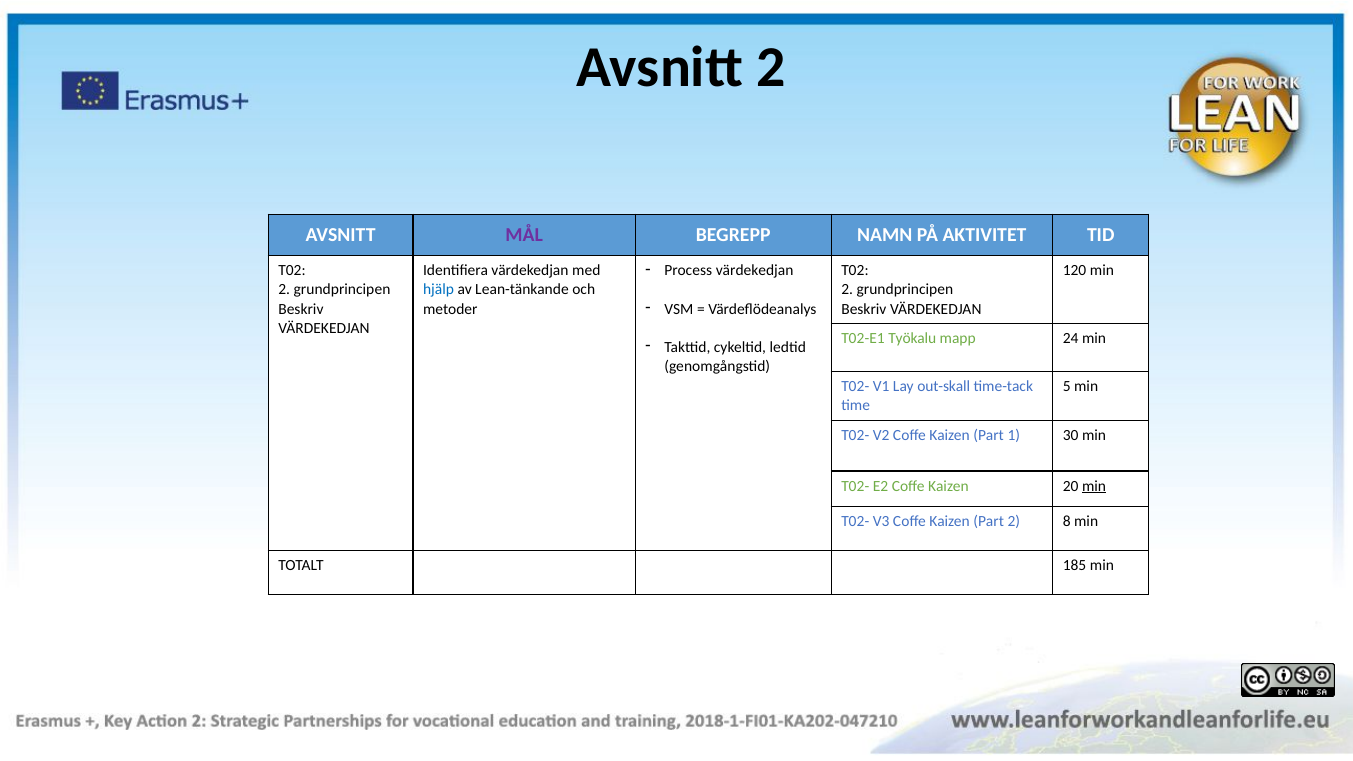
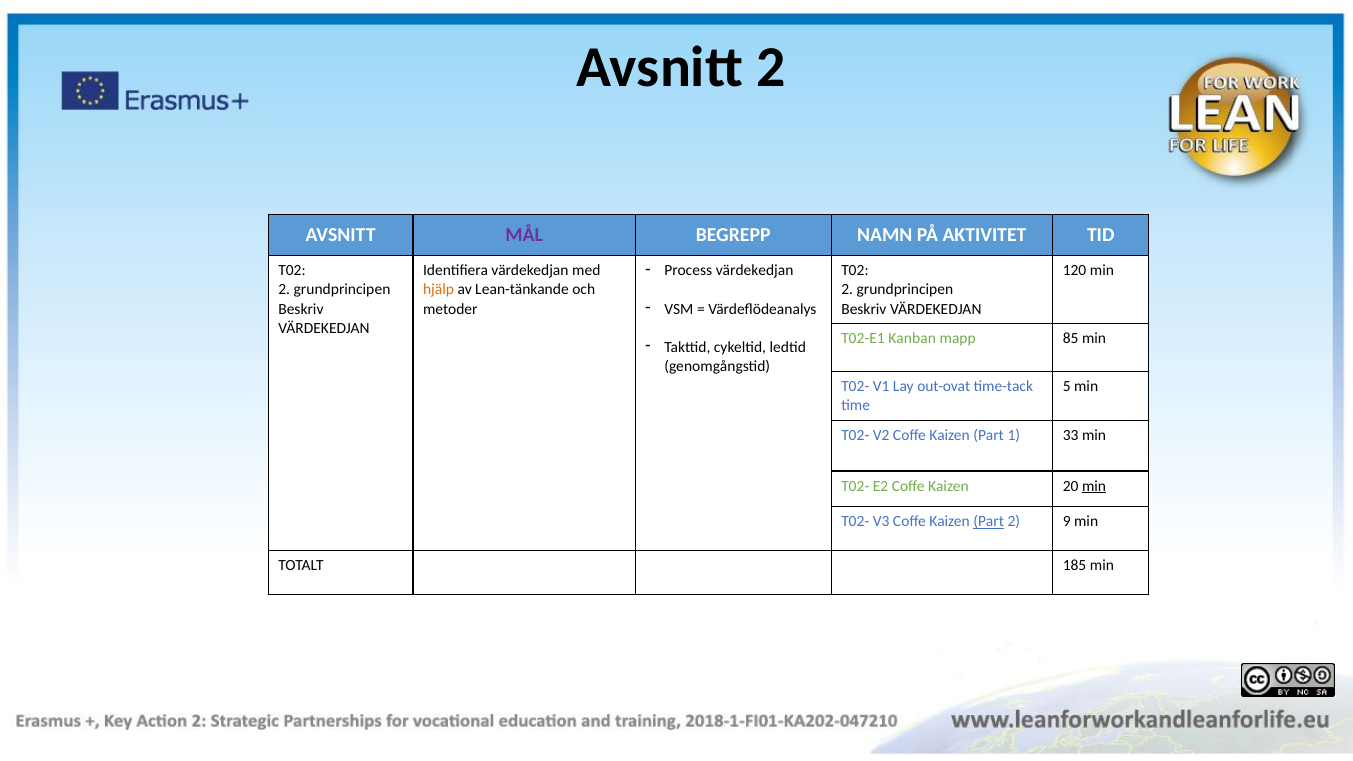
hjälp colour: blue -> orange (439, 290)
Työkalu: Työkalu -> Kanban (912, 338)
24: 24 -> 85 (1071, 338)
out-skall: out-skall -> out-ovat (944, 387)
30: 30 -> 33 (1071, 435)
Part underline: none -> present (989, 521)
8: 8 -> 9 (1067, 521)
